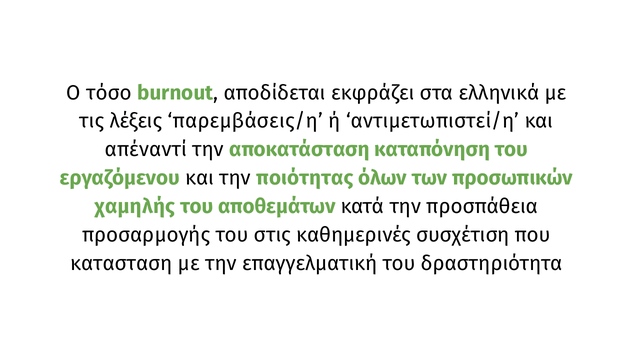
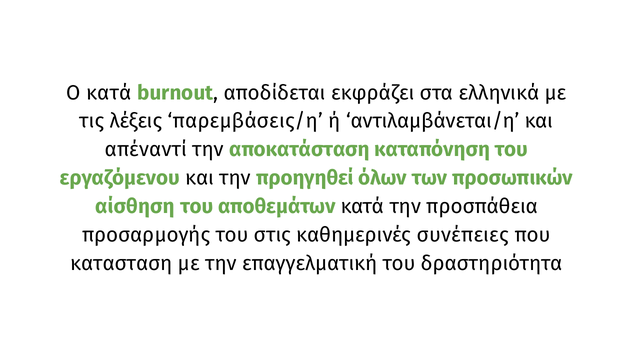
Ο τόσο: τόσο -> κατά (109, 93)
αντιμετωπιστεί/η: αντιμετωπιστεί/η -> αντιλαμβάνεται/η (433, 121)
ποιότητας: ποιότητας -> προηγηθεί (305, 178)
χαμηλής: χαμηλής -> αίσθηση (135, 206)
συσχέτιση: συσχέτιση -> συνέπειες (463, 235)
